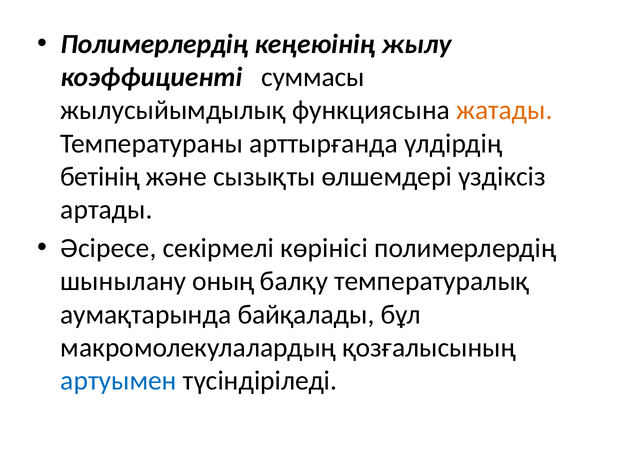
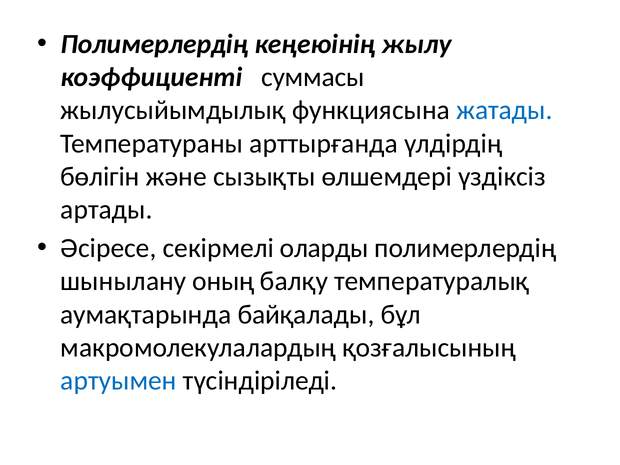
жатады colour: orange -> blue (504, 110)
бетінің: бетінің -> бөлігін (100, 177)
көрінісі: көрінісі -> оларды (324, 248)
